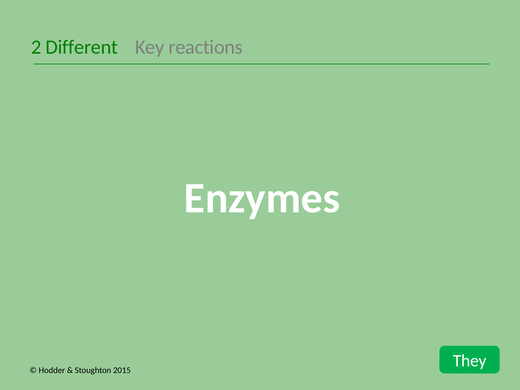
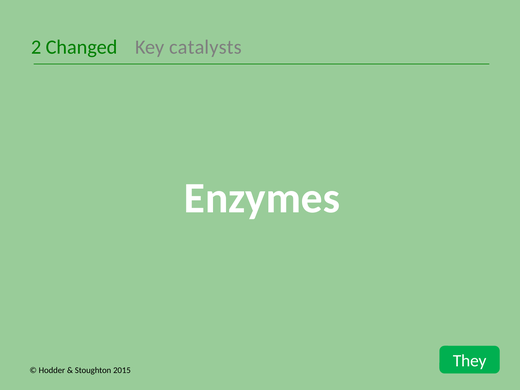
Different: Different -> Changed (82, 47)
reactions: reactions -> catalysts (205, 47)
